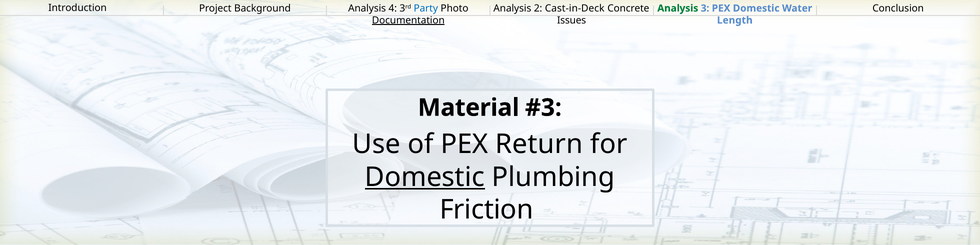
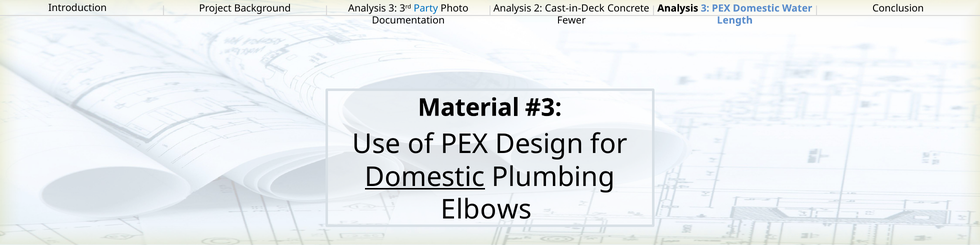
4: 4 -> 3 (393, 8)
Analysis colour: green -> black (678, 8)
Documentation underline: present -> none (408, 20)
Issues: Issues -> Fewer (571, 20)
Return: Return -> Design (539, 144)
Friction: Friction -> Elbows (486, 210)
